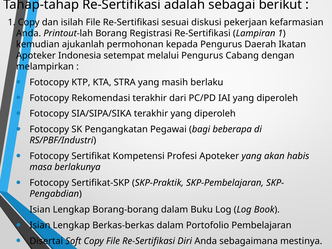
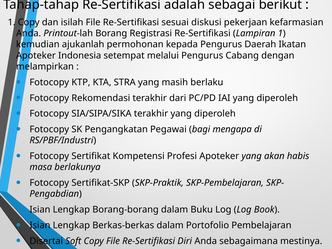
beberapa: beberapa -> mengapa (232, 129)
